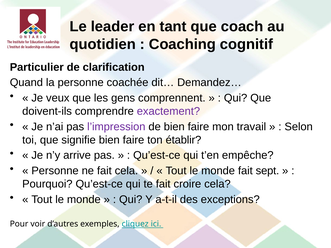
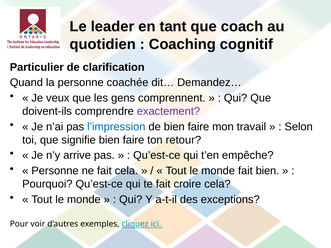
l’impression colour: purple -> blue (116, 127)
établir: établir -> retour (183, 140)
fait sept: sept -> bien (267, 171)
